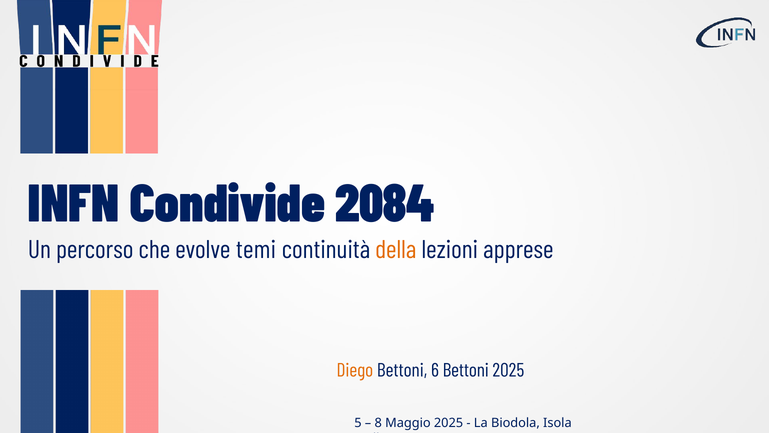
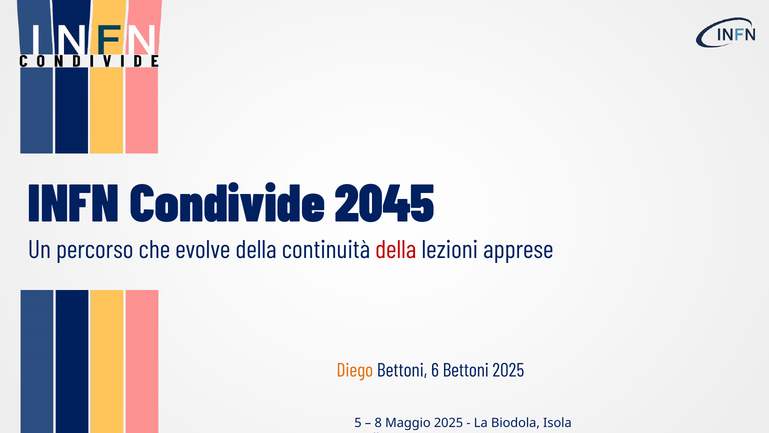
2084: 2084 -> 2045 (385, 204)
evolve temi: temi -> della (256, 249)
della colour: orange -> red (396, 249)
